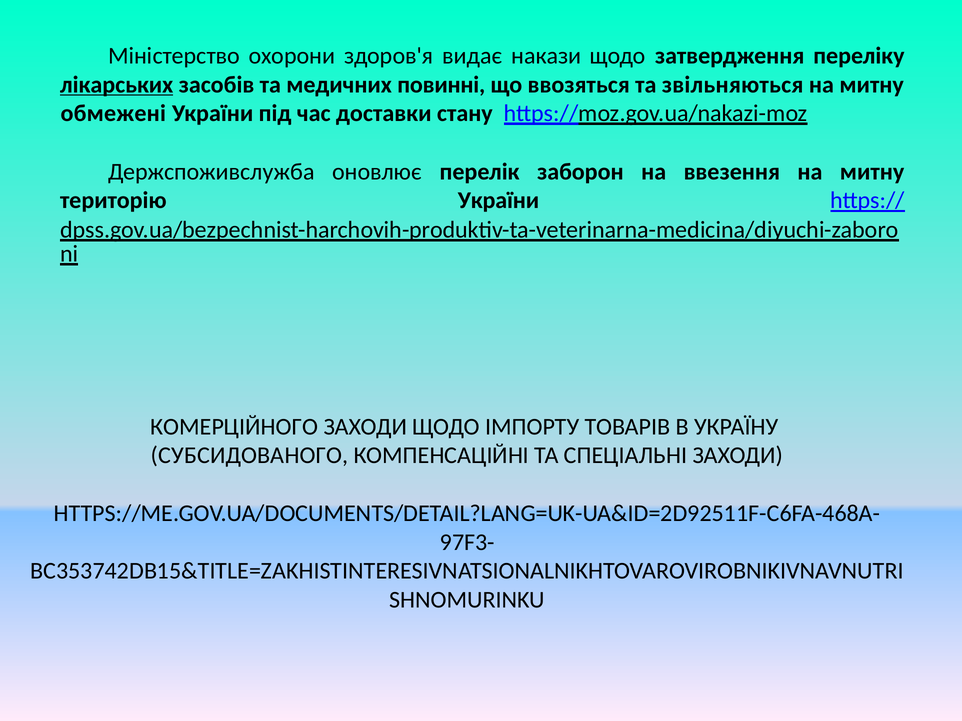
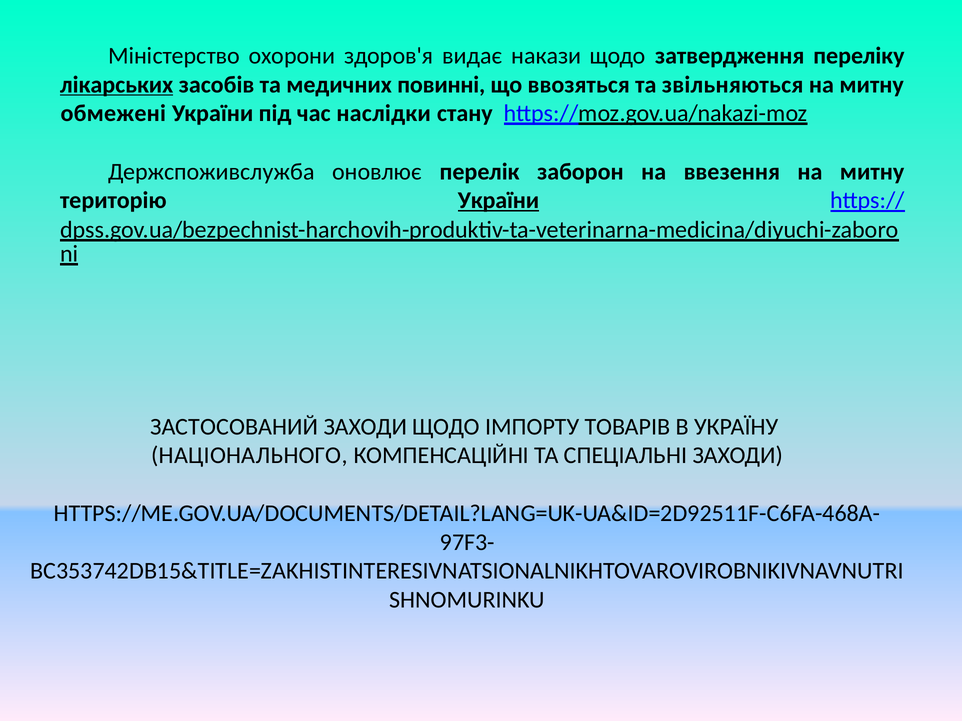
доставки: доставки -> наслідки (384, 114)
України underline: none -> present (499, 201)
КОМЕРЦІЙНОГО: КОМЕРЦІЙНОГО -> ЗАСТОСОВАНИЙ (234, 427)
СУБСИДОВАНОГО: СУБСИДОВАНОГО -> НАЦІОНАЛЬНОГО (249, 456)
